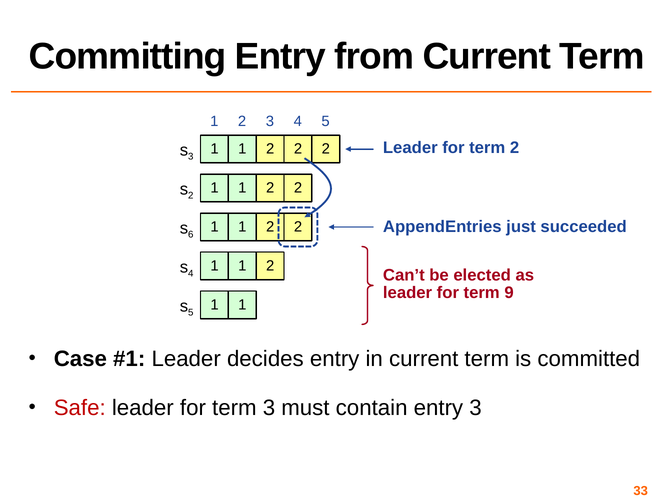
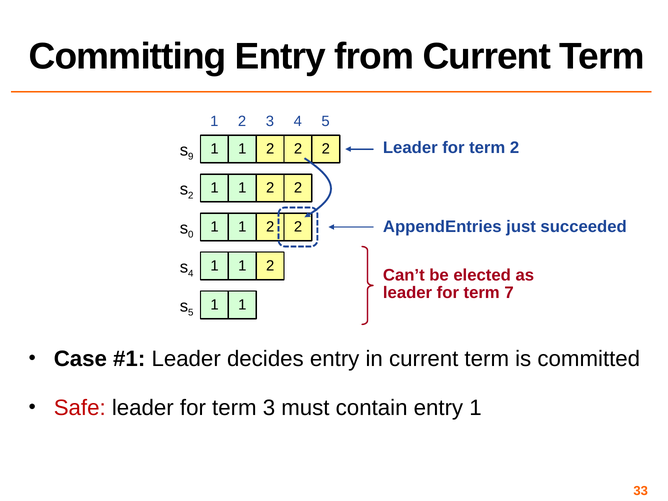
3: 3 -> 9 (191, 157)
6: 6 -> 0 (191, 235)
9: 9 -> 7 (509, 293)
entry 3: 3 -> 1 (476, 408)
